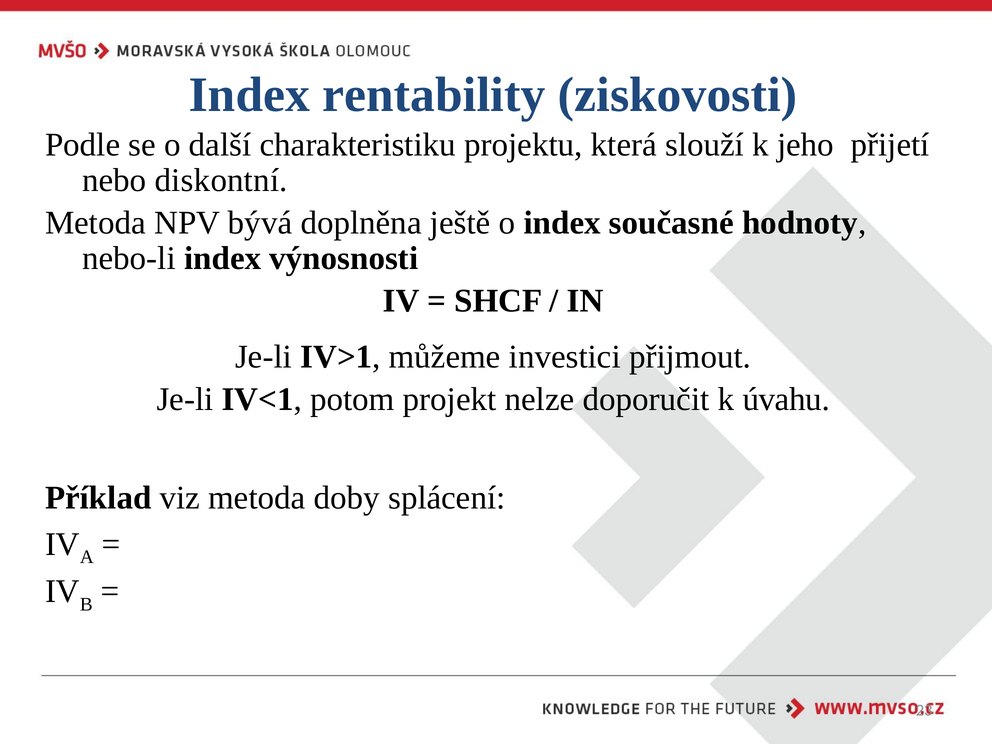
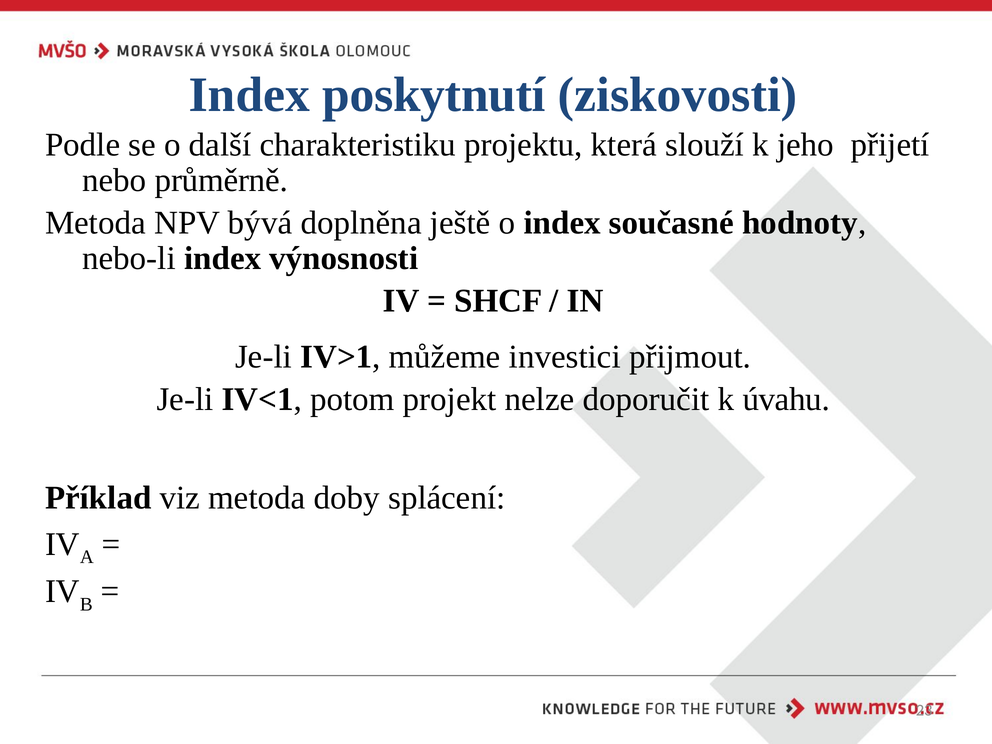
rentability: rentability -> poskytnutí (434, 95)
diskontní: diskontní -> průměrně (221, 180)
